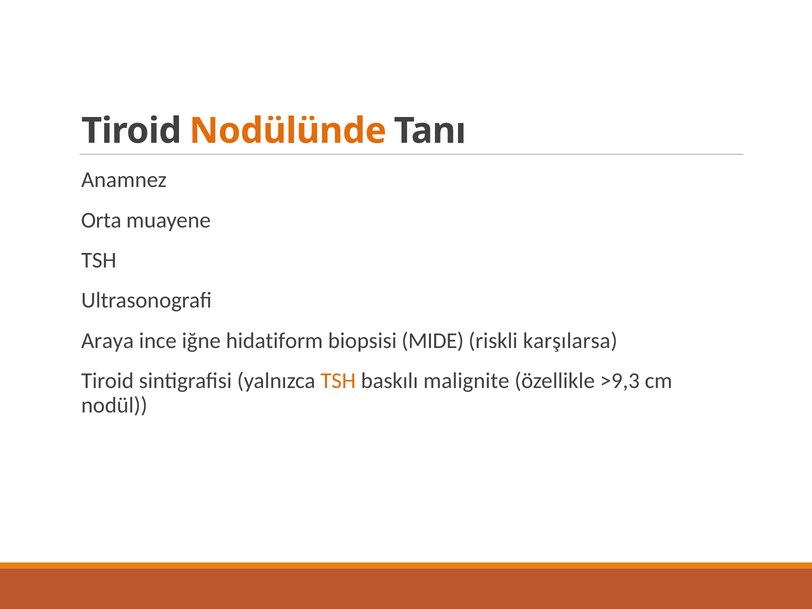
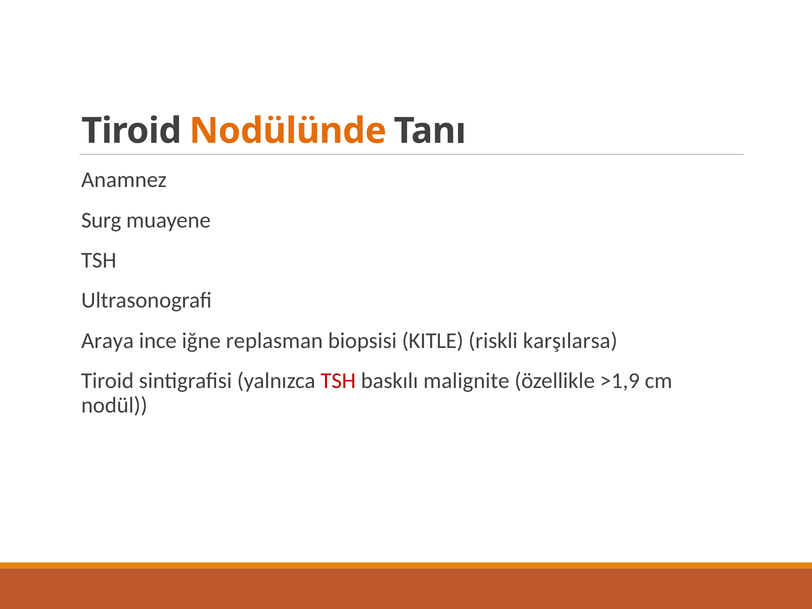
Orta: Orta -> Surg (101, 220)
hidatiform: hidatiform -> replasman (274, 341)
MIDE: MIDE -> KITLE (433, 341)
TSH colour: orange -> red (338, 381)
>9,3: >9,3 -> >1,9 (620, 381)
